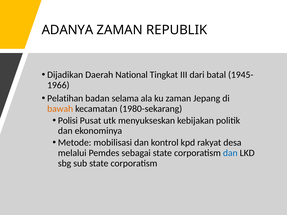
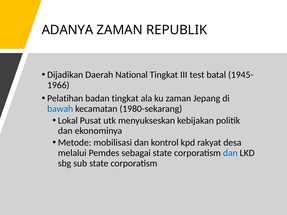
dari: dari -> test (197, 75)
badan selama: selama -> tingkat (125, 99)
bawah colour: orange -> blue (60, 109)
Polisi: Polisi -> Lokal (68, 121)
